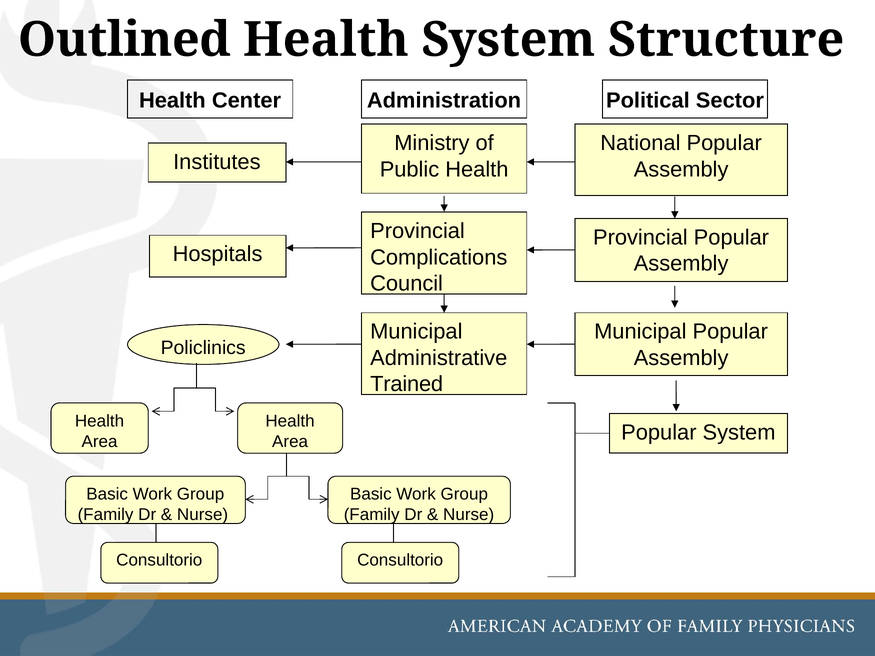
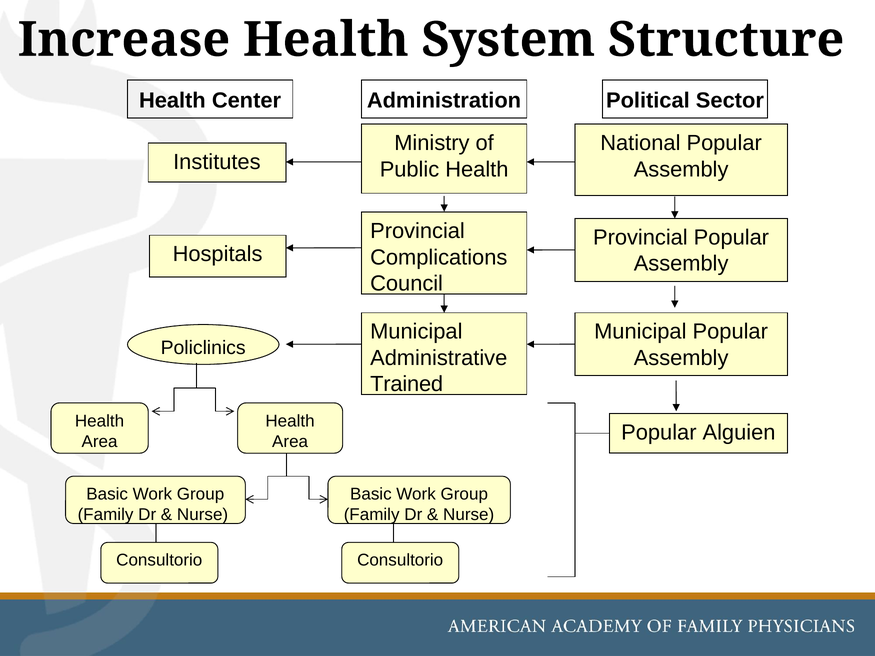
Outlined: Outlined -> Increase (124, 40)
Popular System: System -> Alguien (739, 432)
